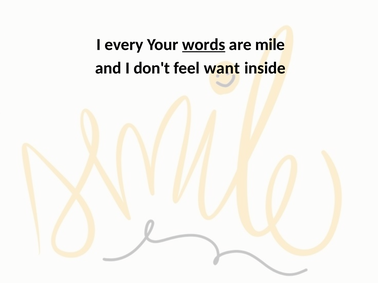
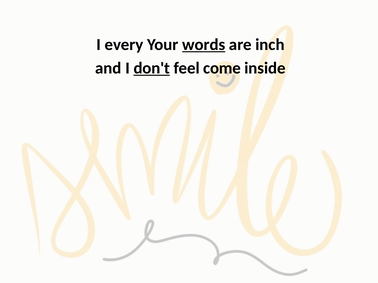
mile: mile -> inch (270, 45)
don't underline: none -> present (152, 68)
want: want -> come (222, 68)
